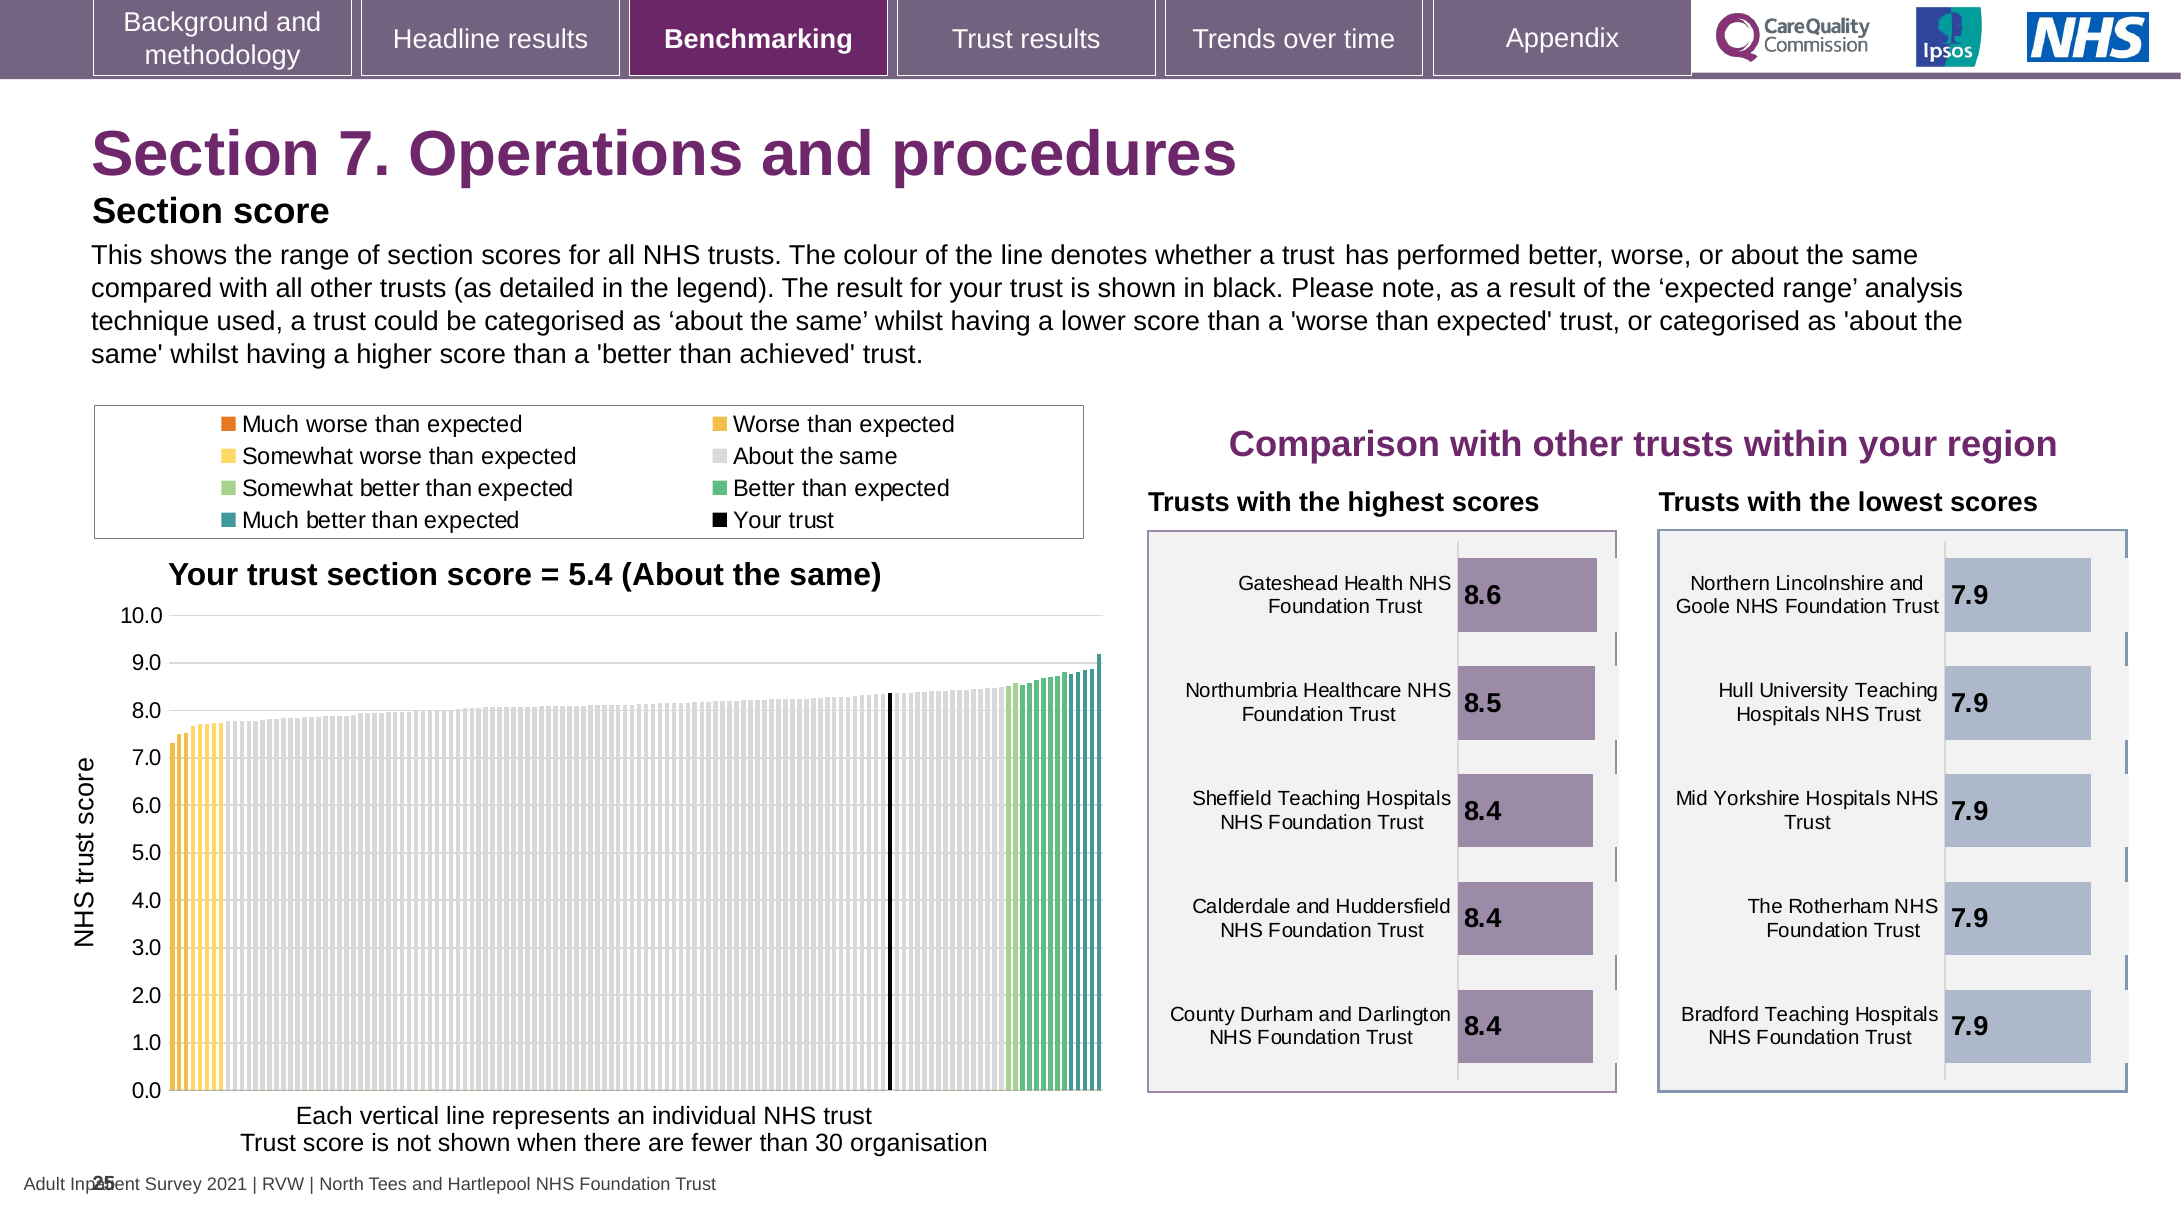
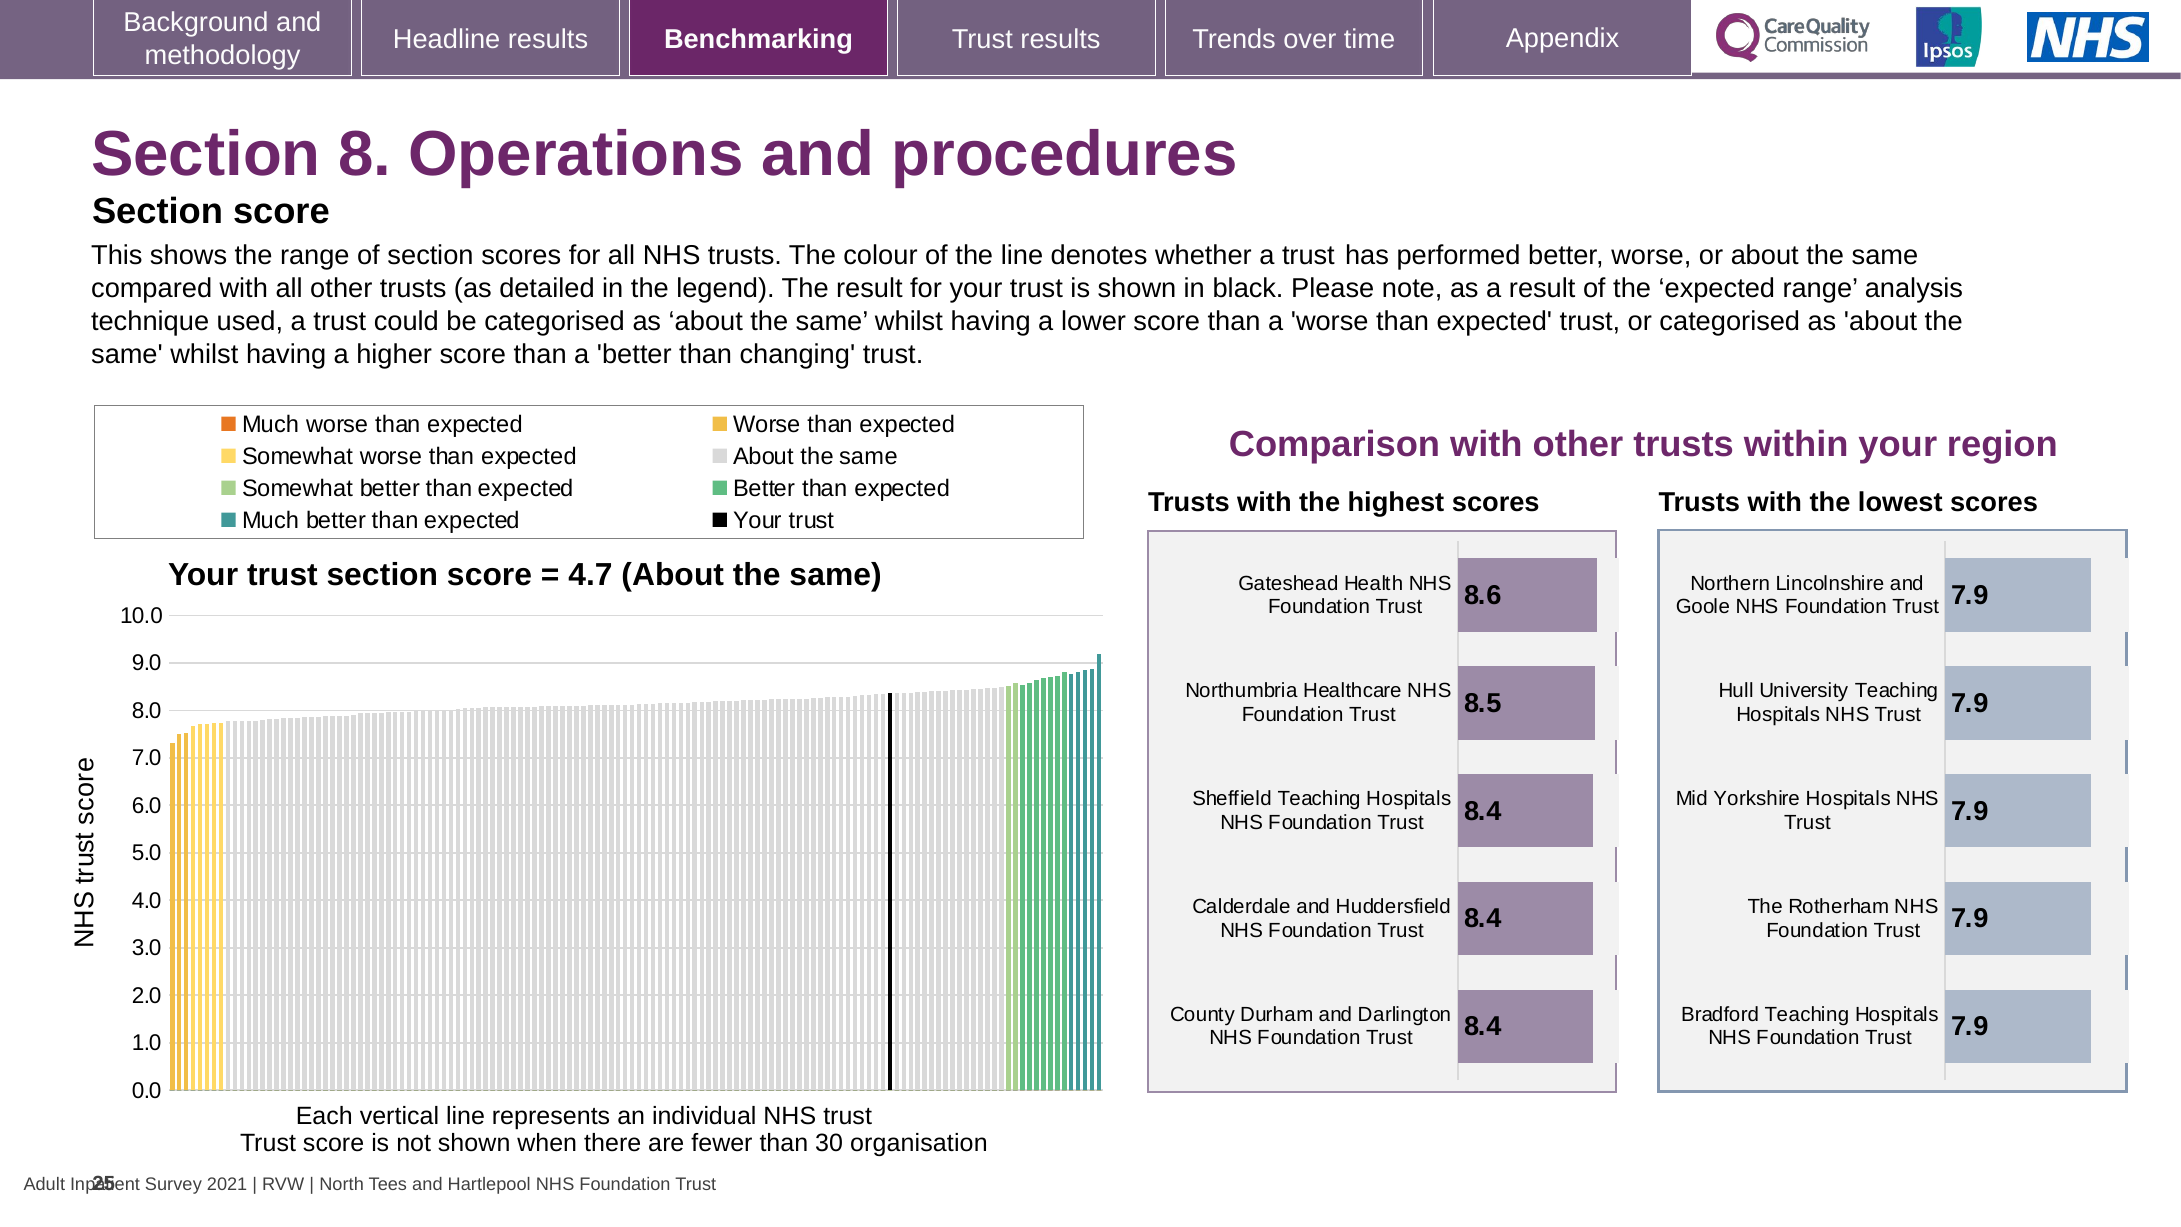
7: 7 -> 8 (365, 154)
achieved: achieved -> changing (797, 354)
5.4: 5.4 -> 4.7 (590, 575)
